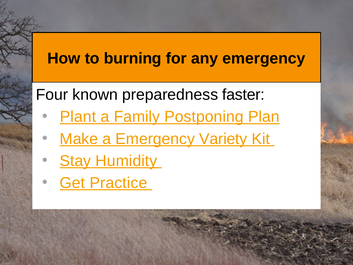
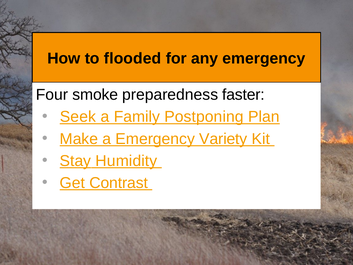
burning: burning -> flooded (133, 59)
known: known -> smoke (95, 95)
Plant: Plant -> Seek (78, 117)
Practice: Practice -> Contrast (119, 183)
